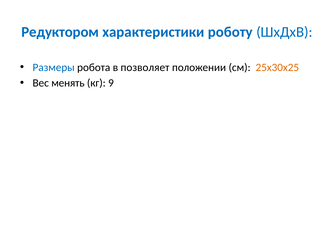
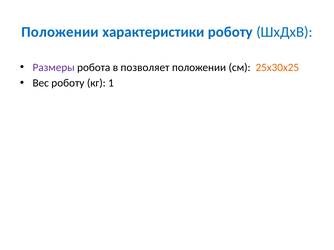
Редуктором: Редуктором -> Положении (60, 32)
Размеры colour: blue -> purple (54, 68)
Вес менять: менять -> роботу (68, 83)
9: 9 -> 1 (111, 83)
